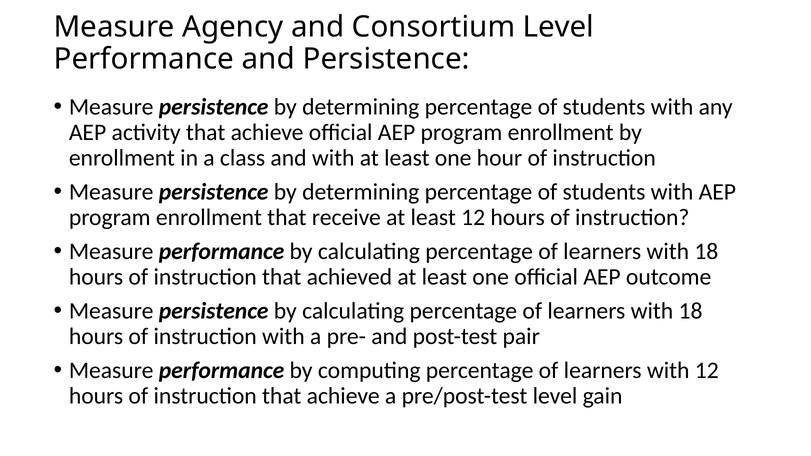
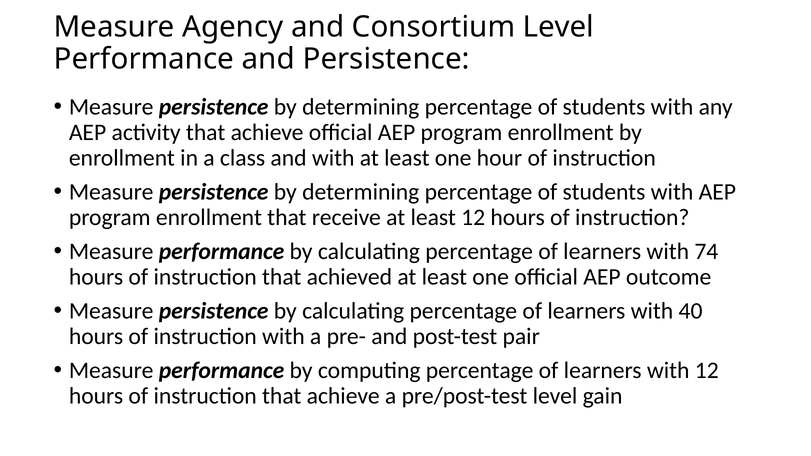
18: 18 -> 74 (706, 252)
18: 18 -> 40 (691, 311)
